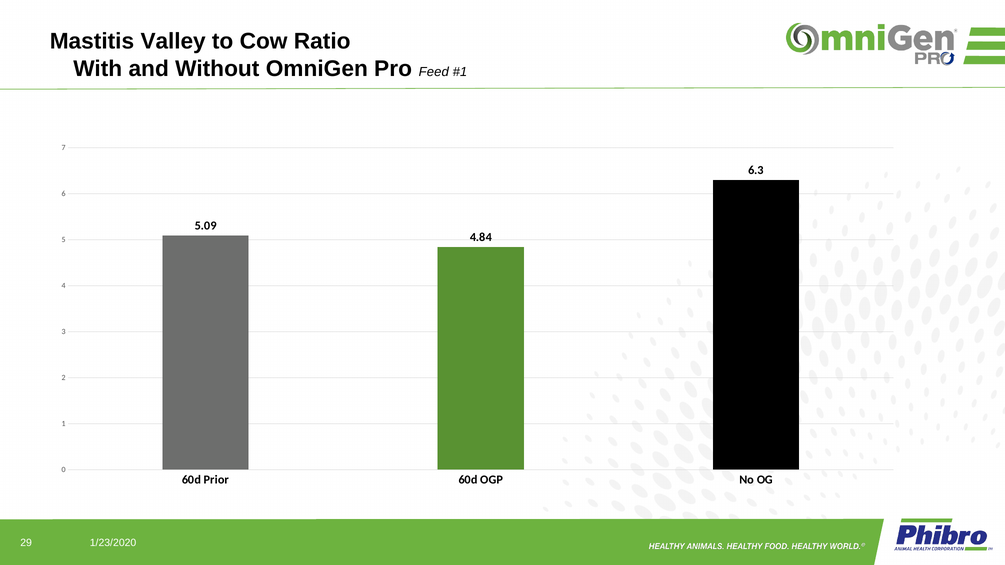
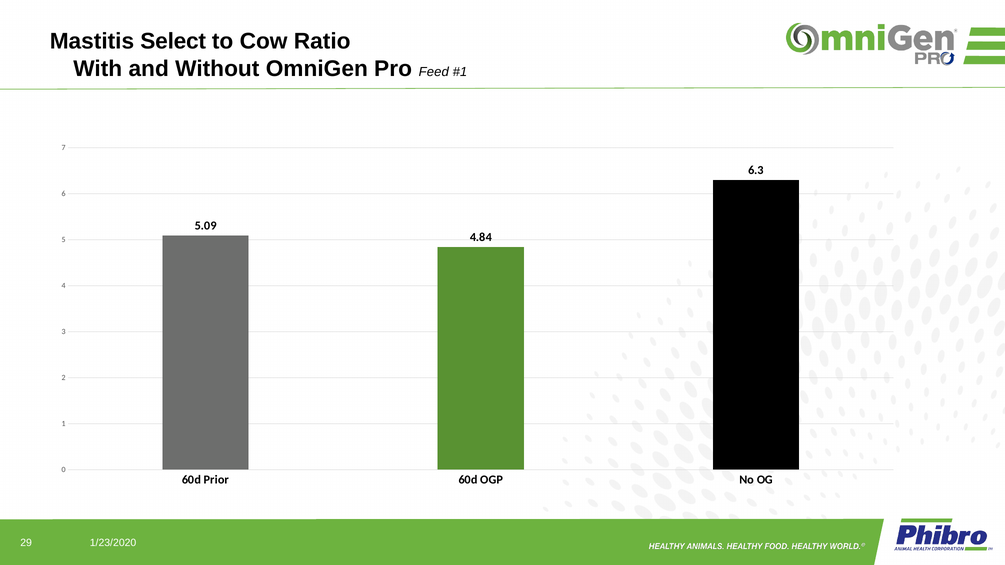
Valley: Valley -> Select (173, 41)
